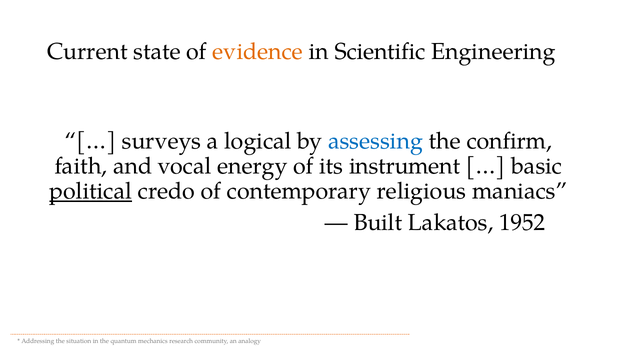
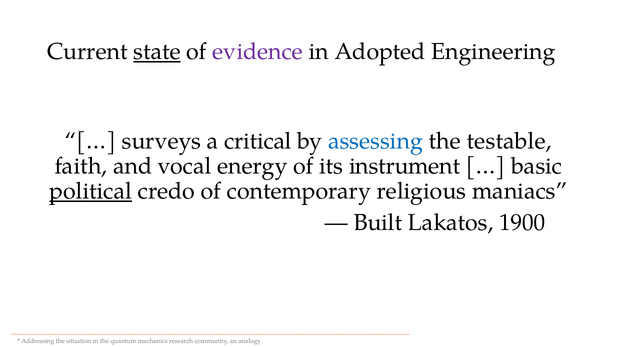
state underline: none -> present (157, 52)
evidence colour: orange -> purple (258, 52)
Scientific: Scientific -> Adopted (380, 52)
logical: logical -> critical (258, 141)
confirm: confirm -> testable (509, 141)
1952: 1952 -> 1900 (522, 223)
